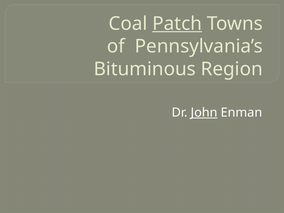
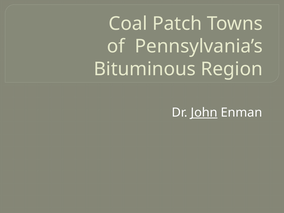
Patch underline: present -> none (177, 24)
